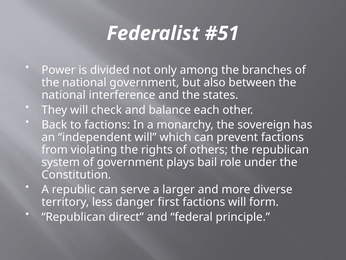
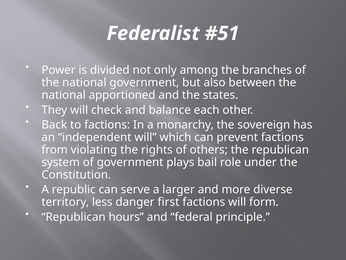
interference: interference -> apportioned (122, 95)
direct: direct -> hours (126, 217)
